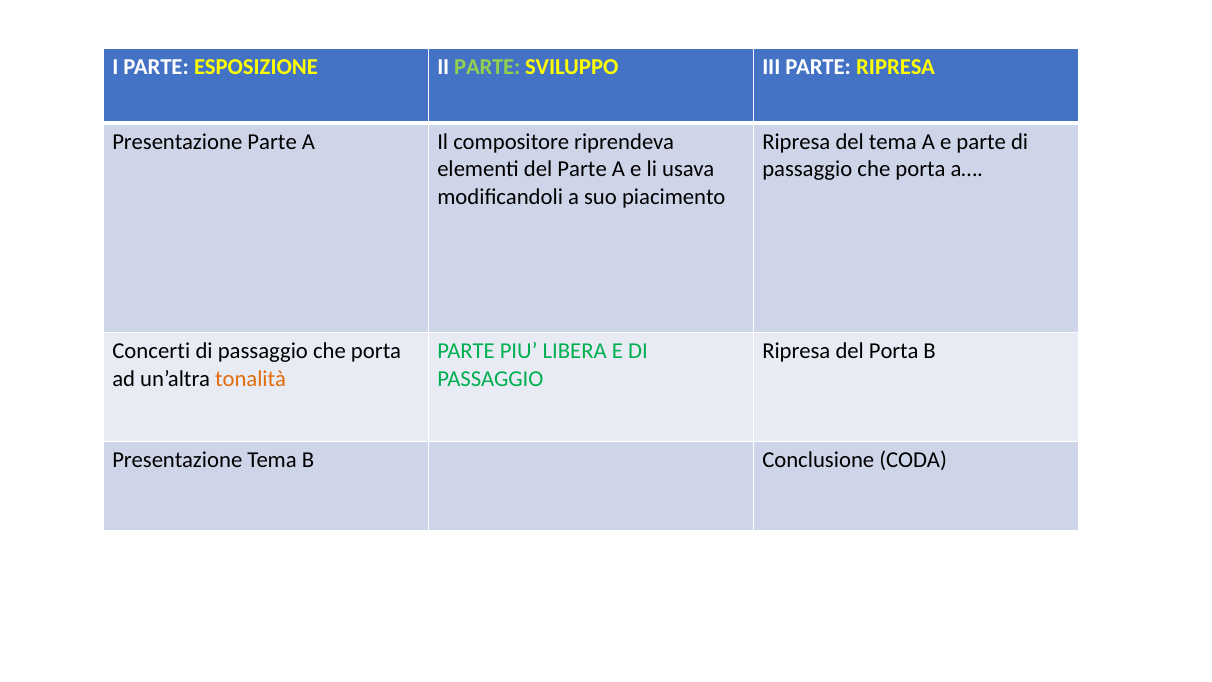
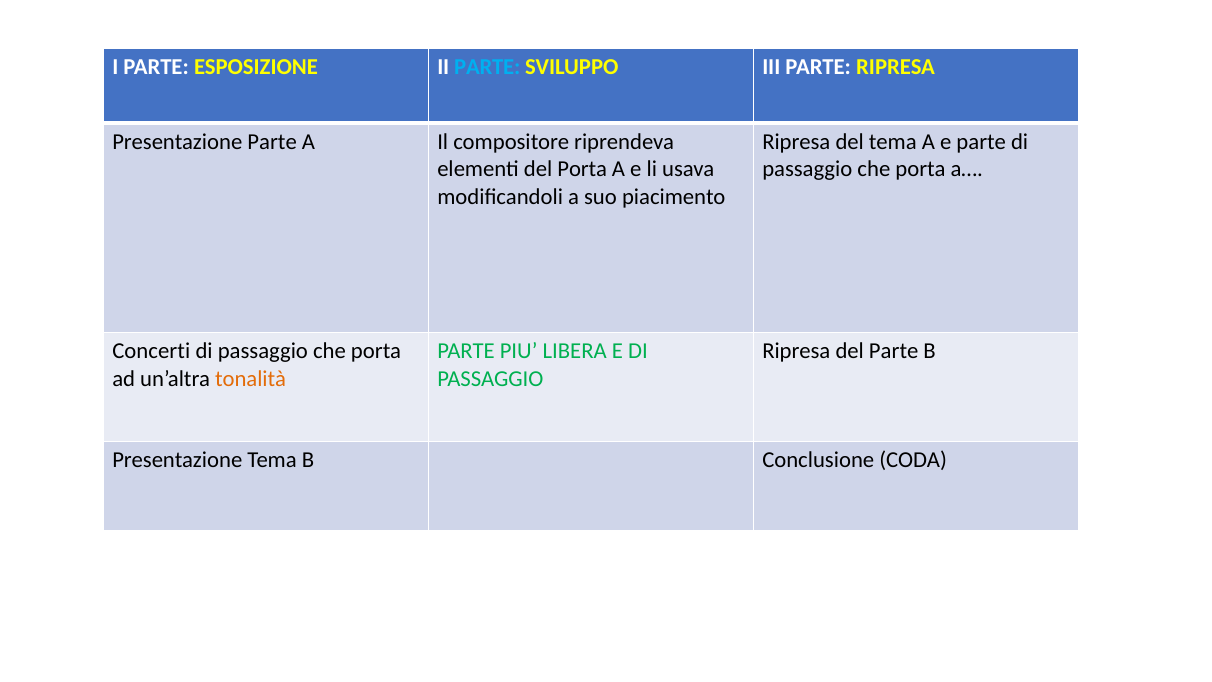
PARTE colour: light green -> light blue (487, 67)
del Parte: Parte -> Porta (582, 169)
del Porta: Porta -> Parte (894, 351)
